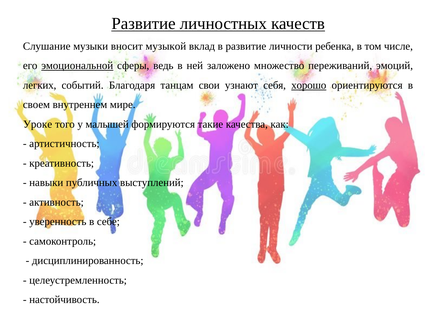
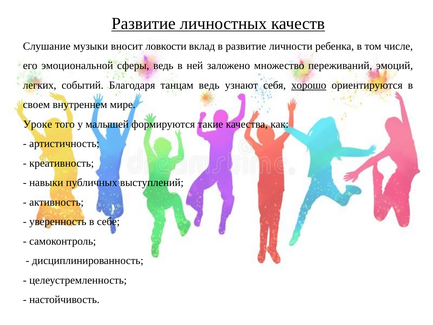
музыкой: музыкой -> ловкости (166, 46)
эмоциональной underline: present -> none (77, 66)
танцам свои: свои -> ведь (209, 85)
